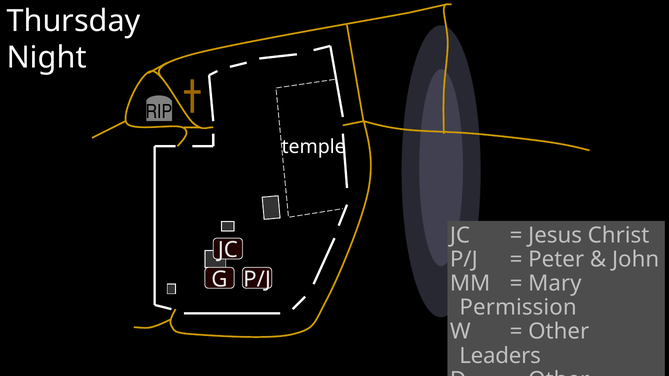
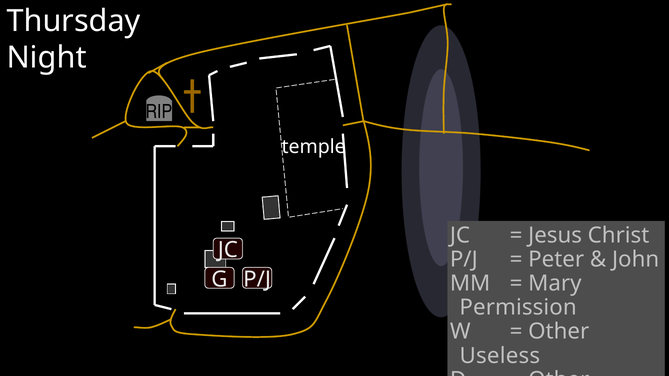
Leaders: Leaders -> Useless (500, 356)
